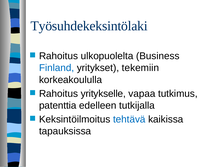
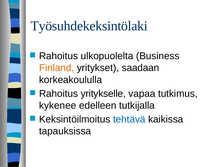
Finland colour: blue -> orange (57, 68)
tekemiin: tekemiin -> saadaan (141, 68)
patenttia: patenttia -> kykenee (58, 105)
